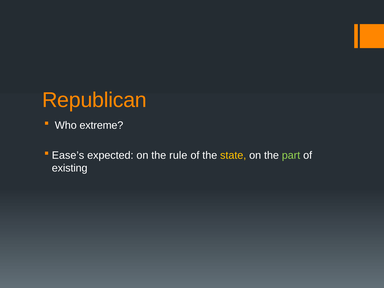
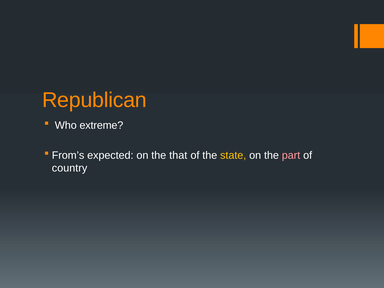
Ease’s: Ease’s -> From’s (68, 155)
rule: rule -> that (178, 155)
part colour: light green -> pink (291, 155)
existing: existing -> country (70, 168)
